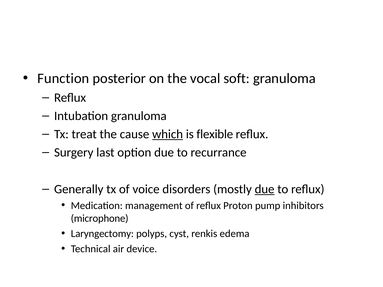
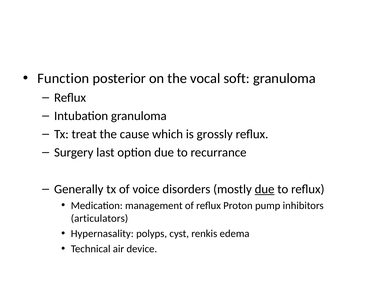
which underline: present -> none (168, 134)
flexible: flexible -> grossly (215, 134)
microphone: microphone -> articulators (100, 218)
Laryngectomy: Laryngectomy -> Hypernasality (102, 234)
